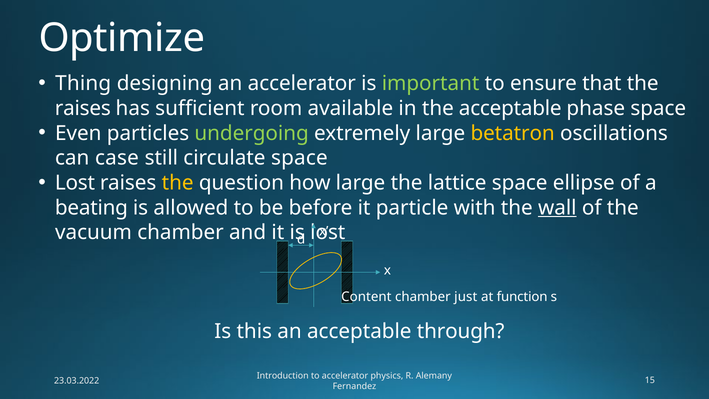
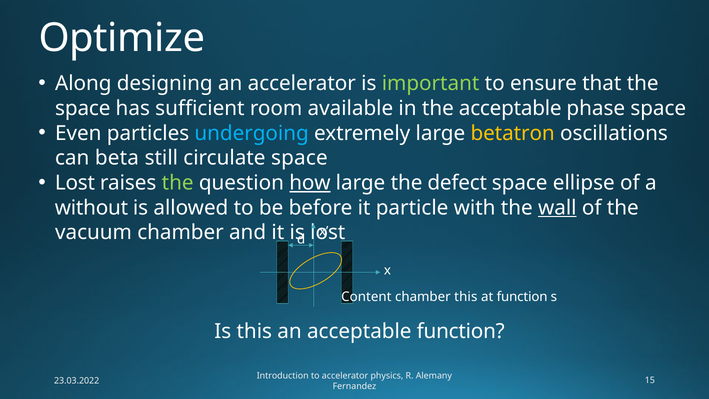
Thing: Thing -> Along (83, 83)
raises: raises -> space (83, 108)
undergoing colour: light green -> light blue (252, 133)
case: case -> beta (117, 158)
the colour: yellow -> light green (178, 183)
how underline: none -> present (310, 183)
lattice: lattice -> defect (457, 183)
beating: beating -> without (91, 208)
chamber just: just -> this (466, 297)
acceptable through: through -> function (461, 331)
